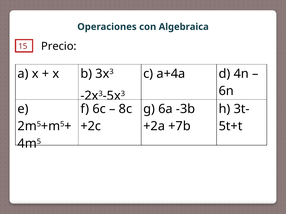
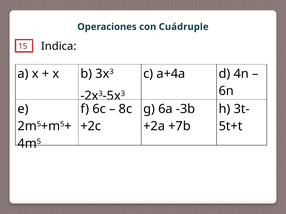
Algebraica: Algebraica -> Cuádruple (184, 27)
Precio: Precio -> Indica (59, 46)
